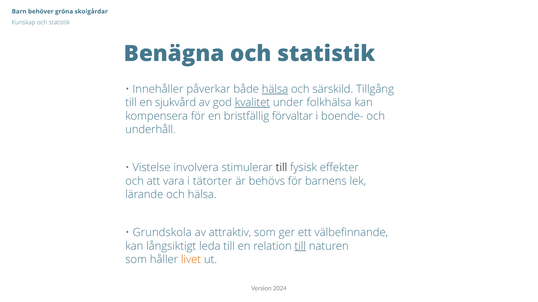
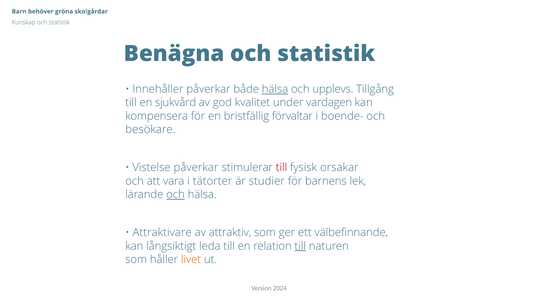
särskild: särskild -> upplevs (333, 89)
kvalitet underline: present -> none (252, 103)
folkhälsa: folkhälsa -> vardagen (329, 103)
underhåll: underhåll -> besökare (150, 130)
Vistelse involvera: involvera -> påverkar (196, 168)
till colour: black -> red (281, 168)
effekter: effekter -> orsakar (339, 168)
behövs: behövs -> studier (267, 181)
och underline: none -> present (176, 195)
Grundskola: Grundskola -> Attraktivare (162, 233)
